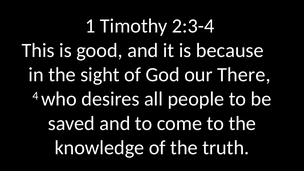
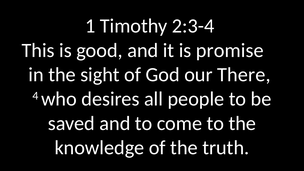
because: because -> promise (230, 50)
